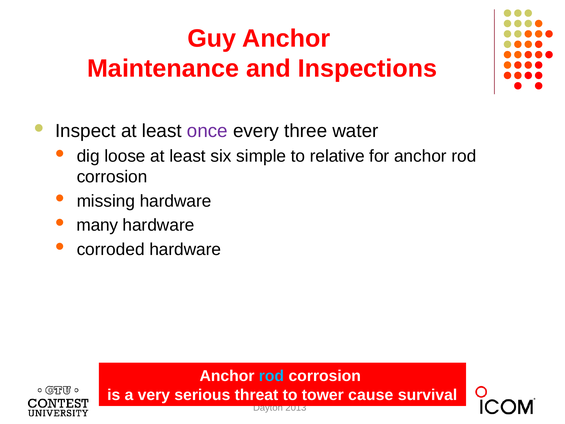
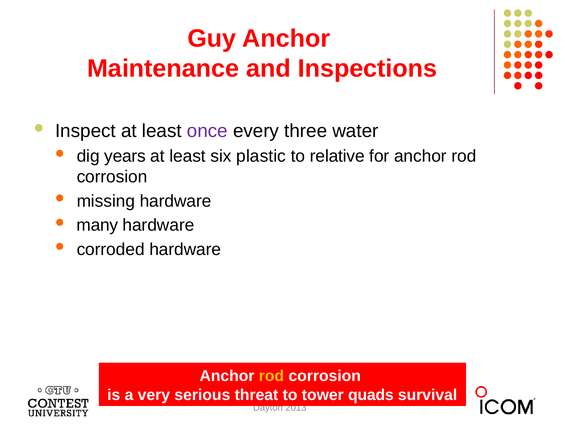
loose: loose -> years (125, 156)
simple: simple -> plastic (261, 156)
rod colour: light blue -> yellow (271, 376)
cause: cause -> quads (371, 395)
